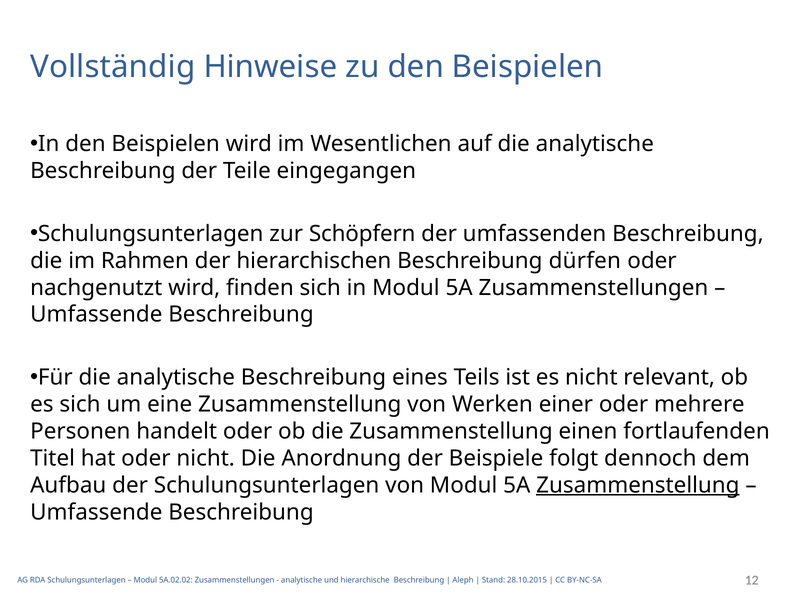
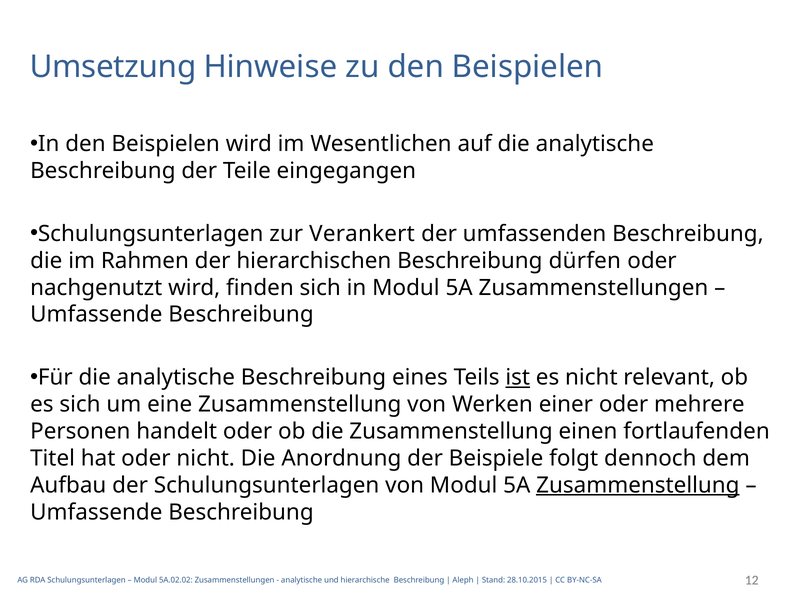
Vollständig: Vollständig -> Umsetzung (113, 67)
Schöpfern: Schöpfern -> Verankert (362, 233)
ist underline: none -> present (518, 377)
